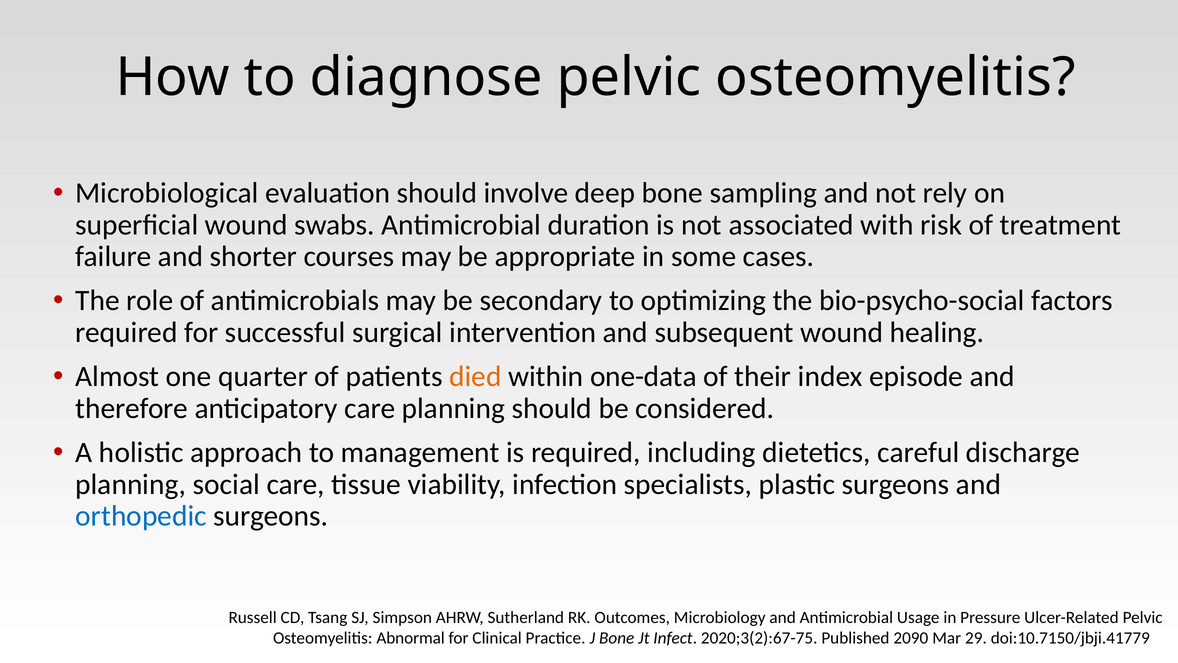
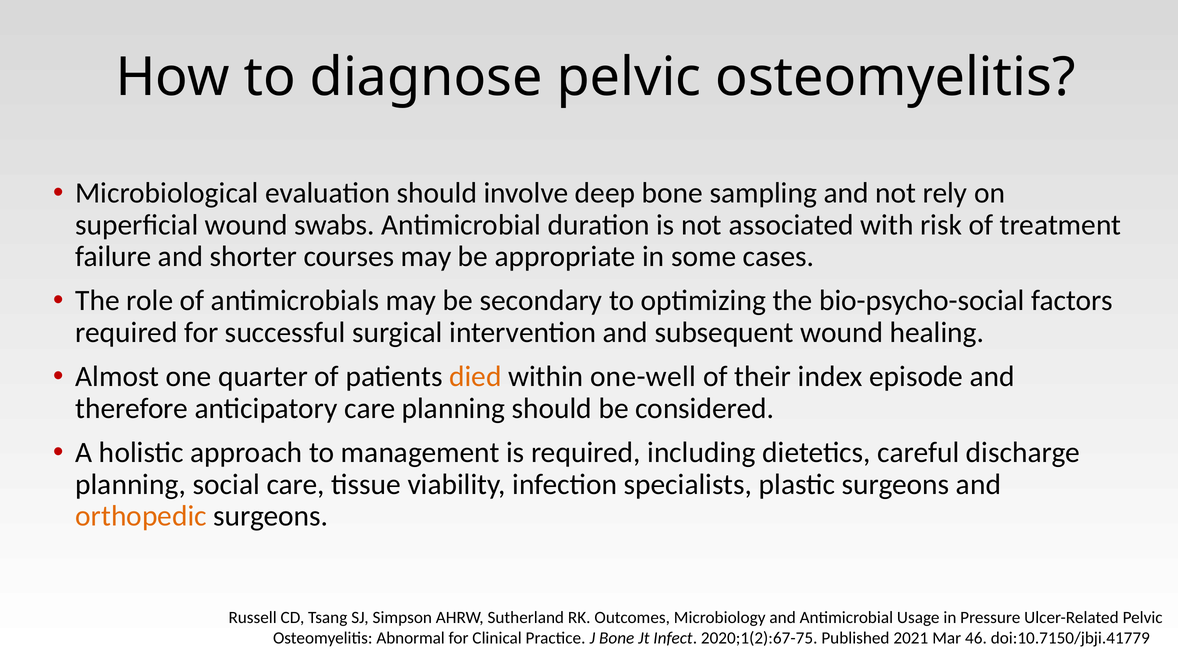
one-data: one-data -> one-well (643, 376)
orthopedic colour: blue -> orange (141, 516)
2020;3(2):67-75: 2020;3(2):67-75 -> 2020;1(2):67-75 (759, 638)
2090: 2090 -> 2021 (911, 638)
29: 29 -> 46 (976, 638)
